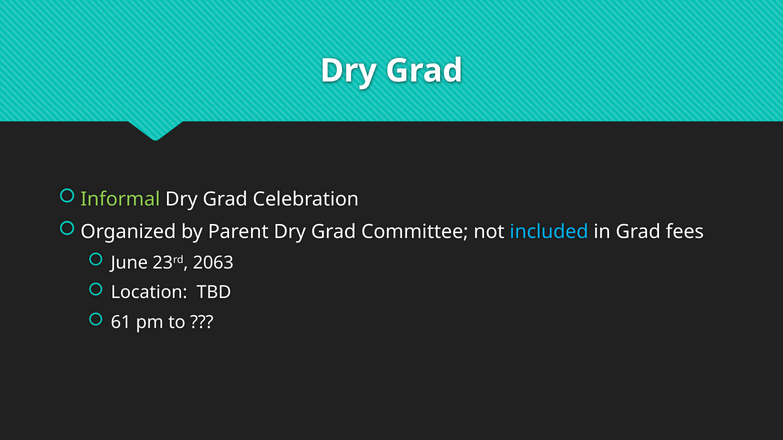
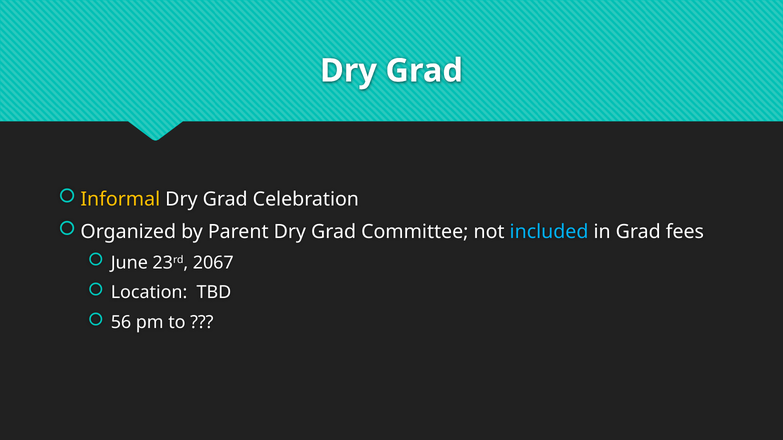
Informal colour: light green -> yellow (120, 200)
2063: 2063 -> 2067 (213, 263)
61: 61 -> 56 (121, 323)
